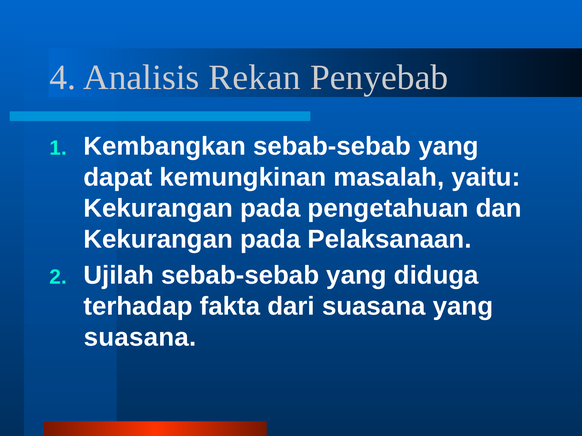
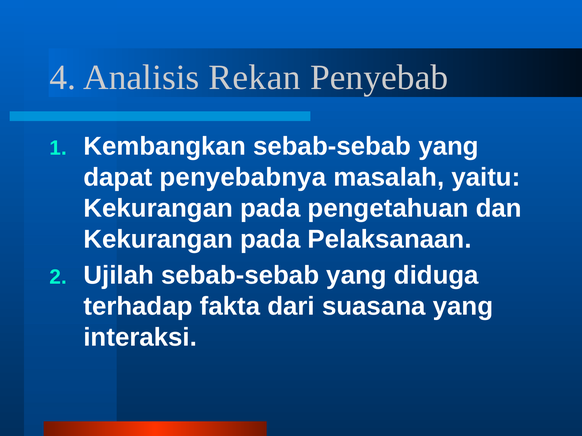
kemungkinan: kemungkinan -> penyebabnya (243, 177)
suasana: suasana -> interaksi (140, 338)
